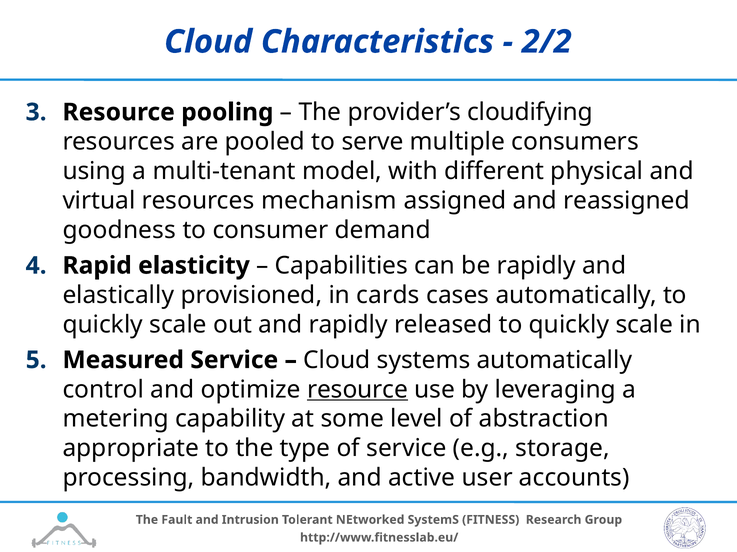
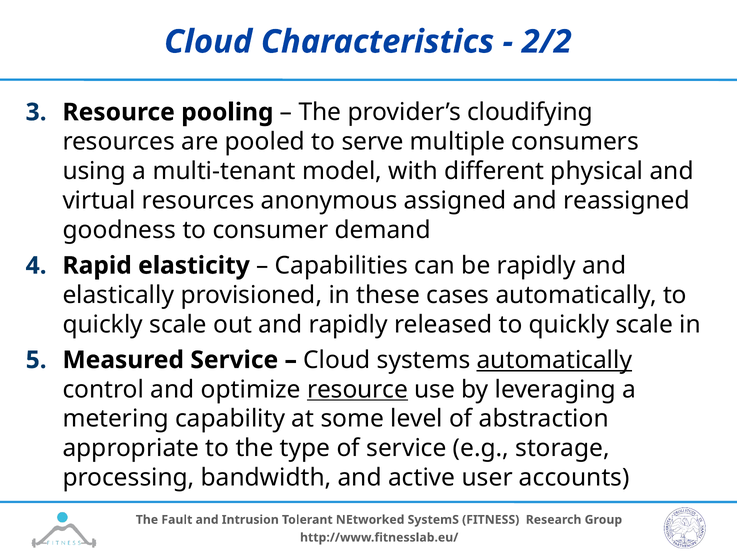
mechanism: mechanism -> anonymous (329, 201)
cards: cards -> these (388, 295)
automatically underline: none -> present (554, 361)
